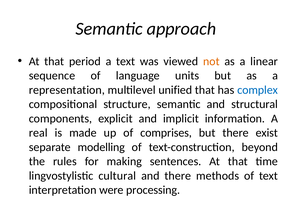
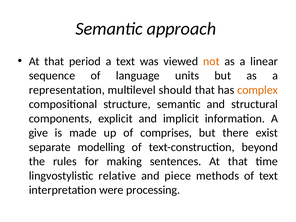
unified: unified -> should (175, 90)
complex colour: blue -> orange (258, 90)
real: real -> give (38, 133)
cultural: cultural -> relative (117, 176)
and there: there -> piece (178, 176)
